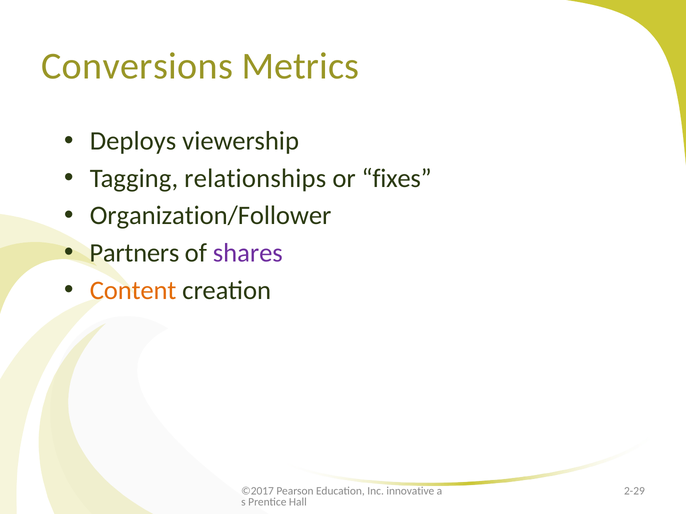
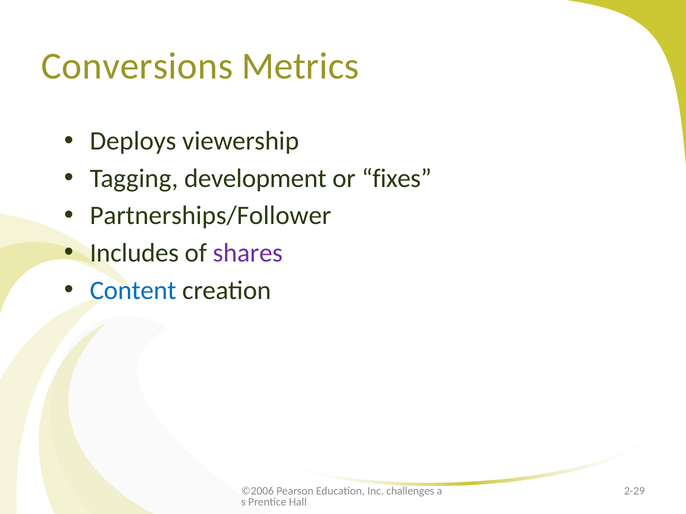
relationships: relationships -> development (255, 179)
Organization/Follower: Organization/Follower -> Partnerships/Follower (211, 216)
Partners: Partners -> Includes (134, 253)
Content colour: orange -> blue (133, 290)
©2017: ©2017 -> ©2006 (258, 491)
innovative: innovative -> challenges (410, 491)
